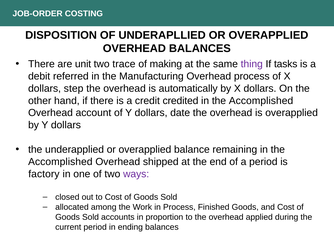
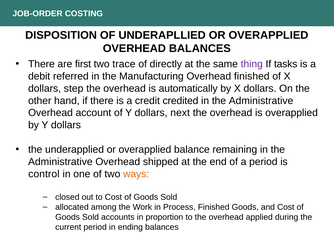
unit: unit -> first (83, 64)
making: making -> directly (166, 64)
Overhead process: process -> finished (252, 76)
Accomplished: Accomplished -> Administrative (261, 101)
date: date -> next (180, 113)
Accomplished: Accomplished -> Administrative (60, 162)
factory: factory -> control (44, 174)
ways colour: purple -> orange (136, 174)
